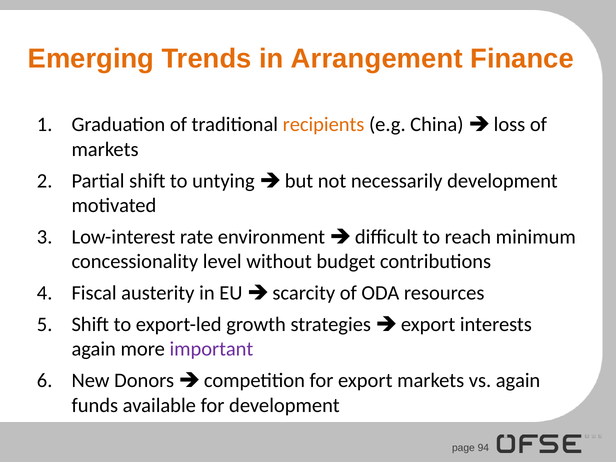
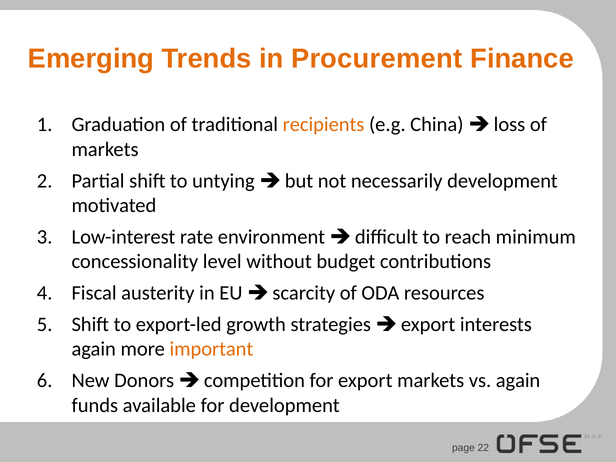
Arrangement: Arrangement -> Procurement (377, 59)
important colour: purple -> orange (211, 349)
94: 94 -> 22 (483, 448)
